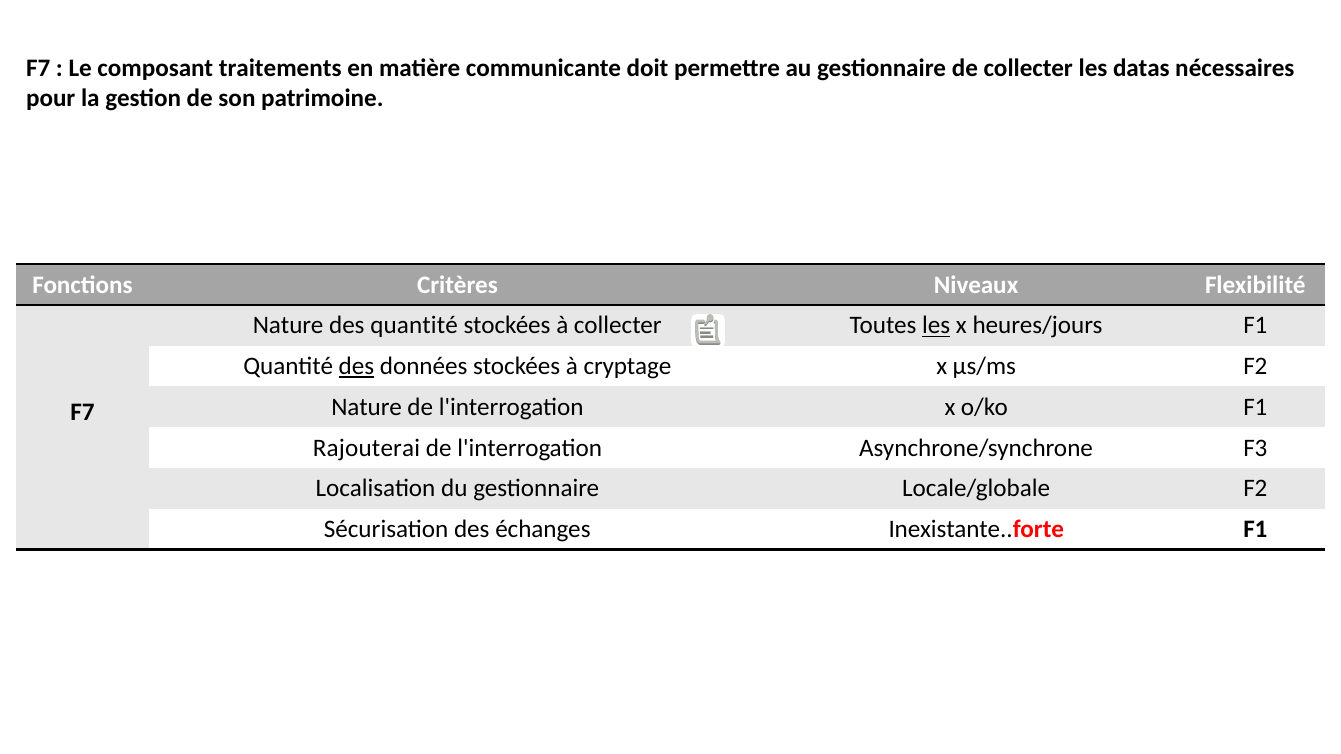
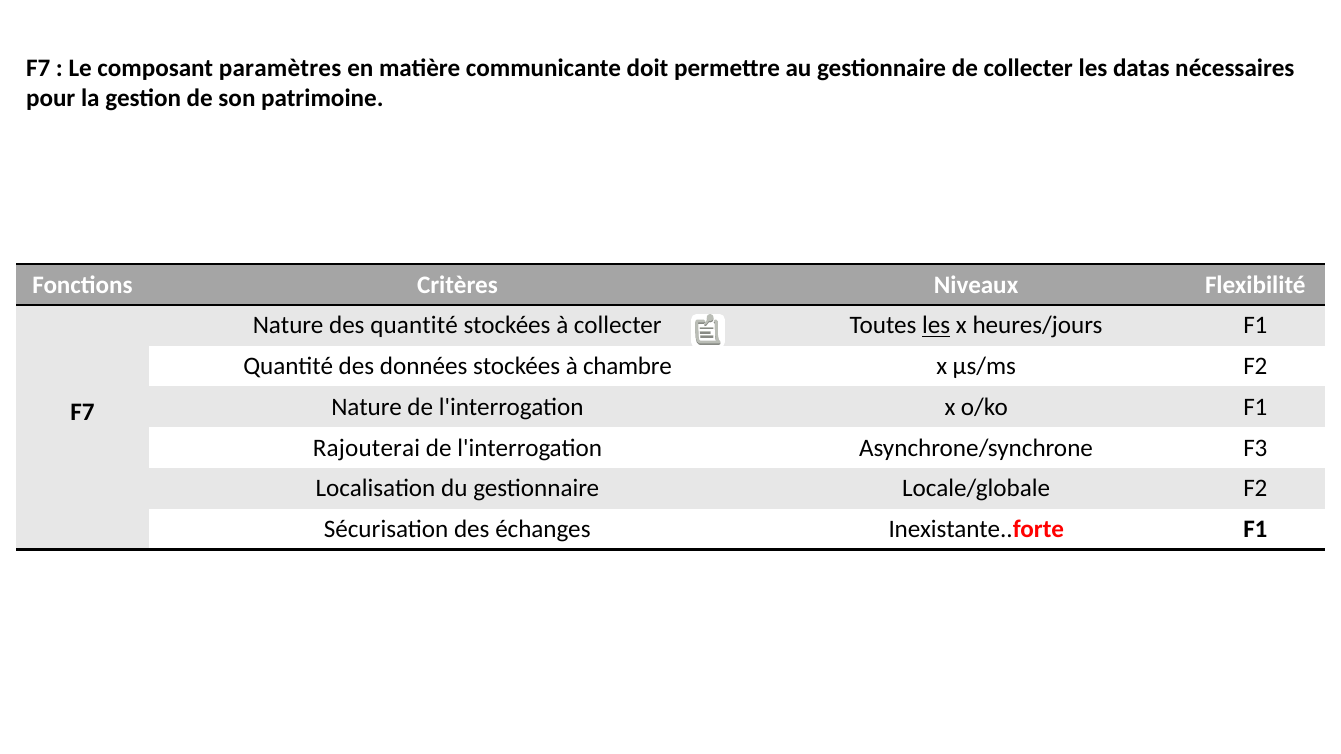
traitements: traitements -> paramètres (280, 68)
des underline: present -> none (356, 366)
cryptage: cryptage -> chambre (627, 366)
